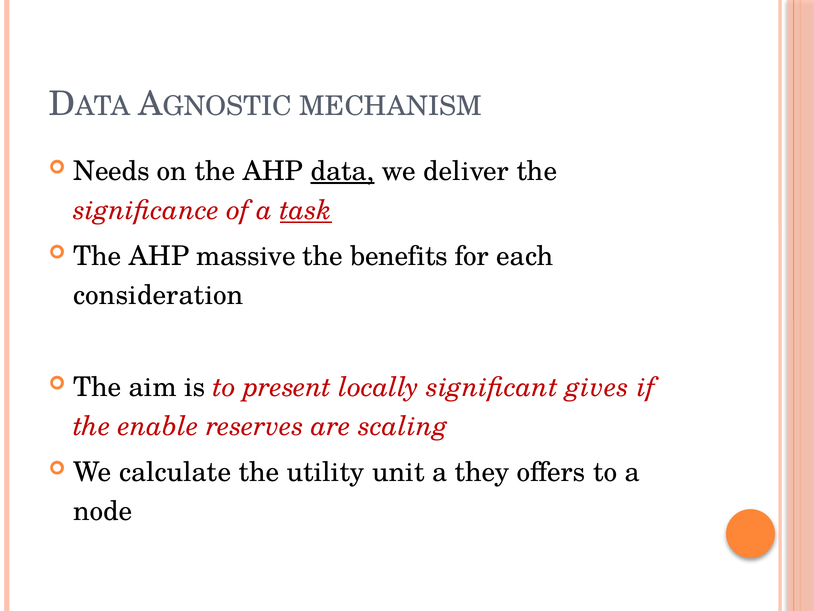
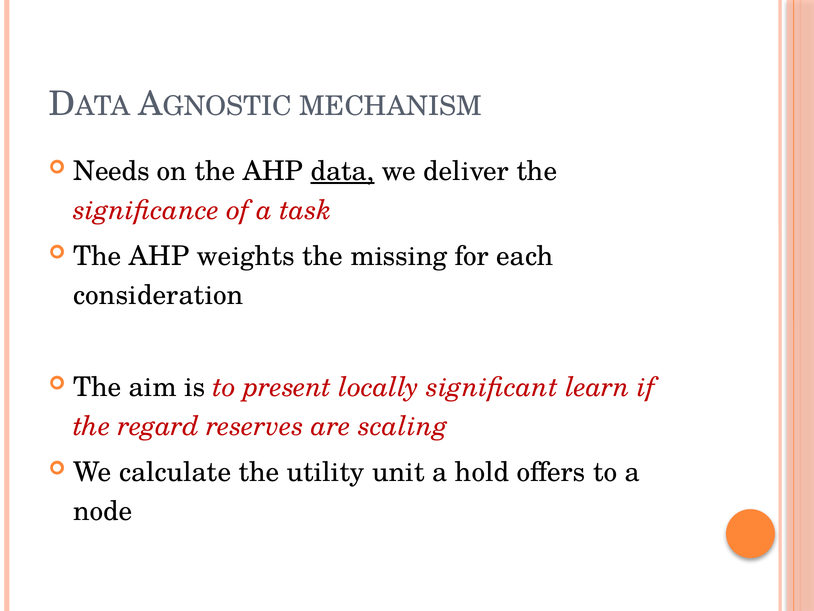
task underline: present -> none (306, 210)
massive: massive -> weights (246, 256)
benefits: benefits -> missing (399, 256)
gives: gives -> learn (598, 387)
enable: enable -> regard (159, 426)
they: they -> hold (482, 472)
